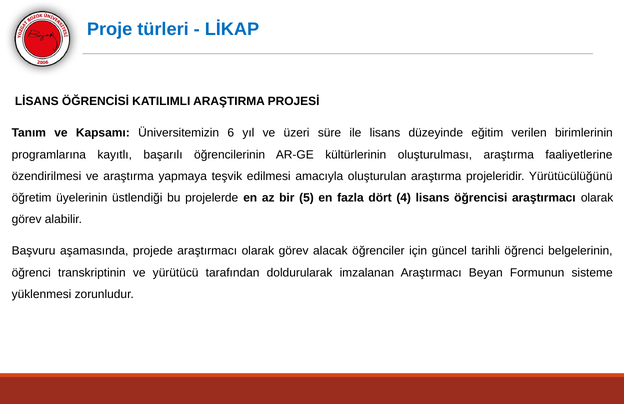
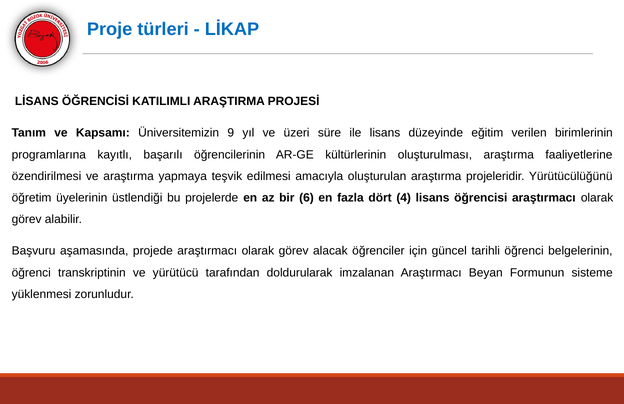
6: 6 -> 9 (231, 133)
5: 5 -> 6 (306, 198)
